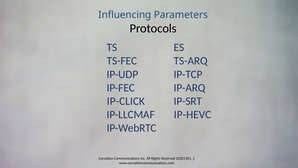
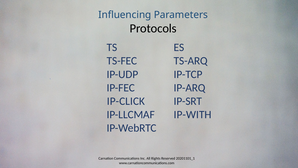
IP-HEVC: IP-HEVC -> IP-WITH (193, 114)
